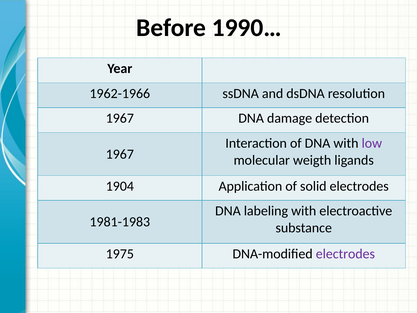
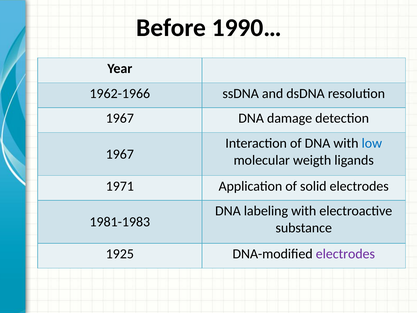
low colour: purple -> blue (372, 143)
1904: 1904 -> 1971 (120, 186)
1975: 1975 -> 1925 (120, 254)
